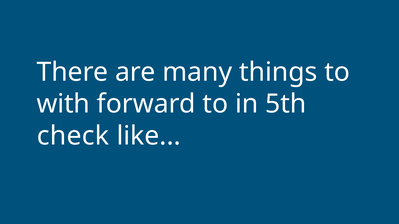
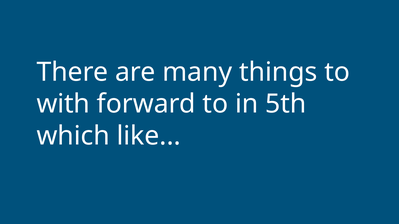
check: check -> which (73, 136)
